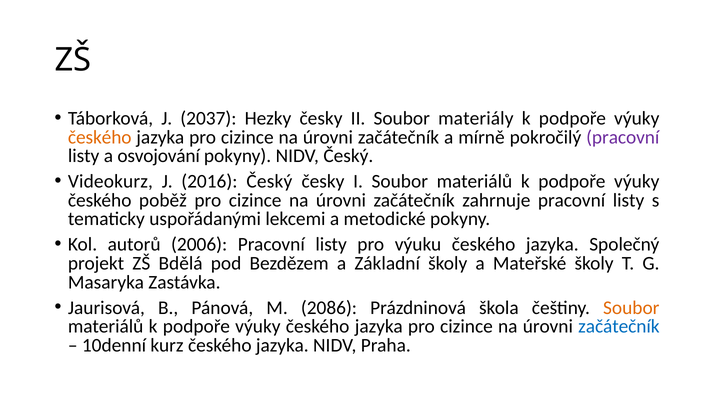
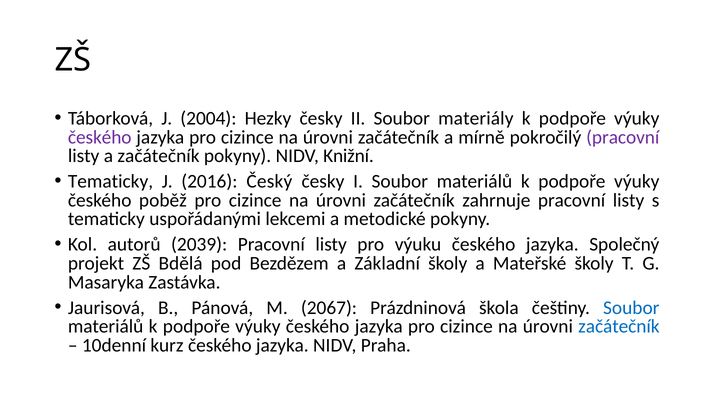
2037: 2037 -> 2004 (208, 118)
českého colour: orange -> purple (100, 137)
a osvojování: osvojování -> začátečník (159, 156)
NIDV Český: Český -> Knižní (348, 156)
Videokurz: Videokurz -> Tematicky (111, 182)
2006: 2006 -> 2039 (199, 245)
2086: 2086 -> 2067 (329, 308)
Soubor colour: orange -> blue (631, 308)
